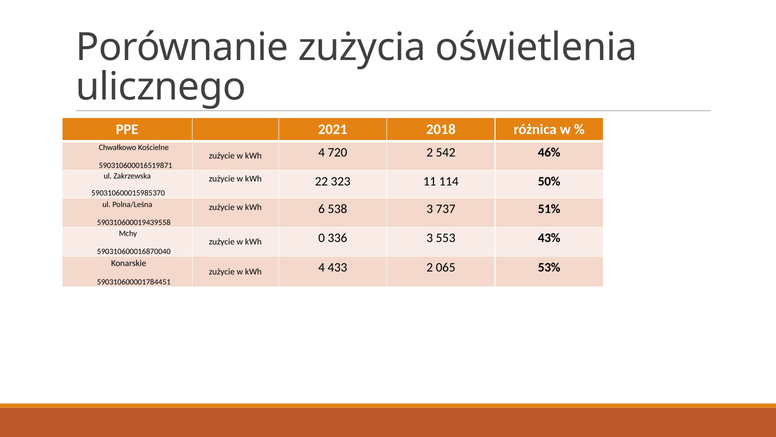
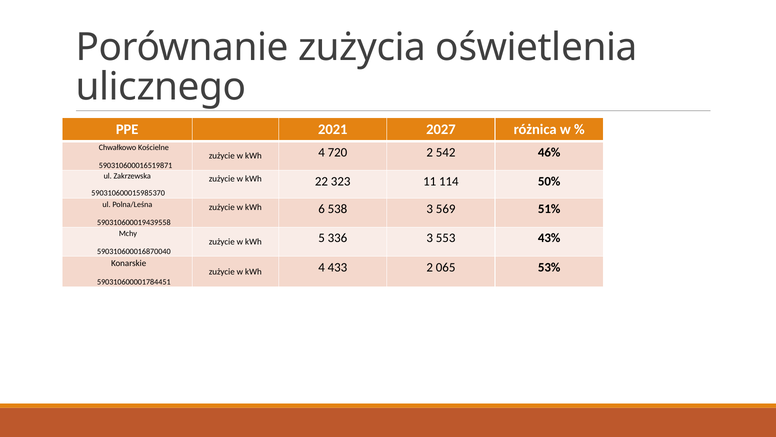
2018: 2018 -> 2027 (441, 129)
737: 737 -> 569 (446, 209)
0: 0 -> 5 (322, 238)
